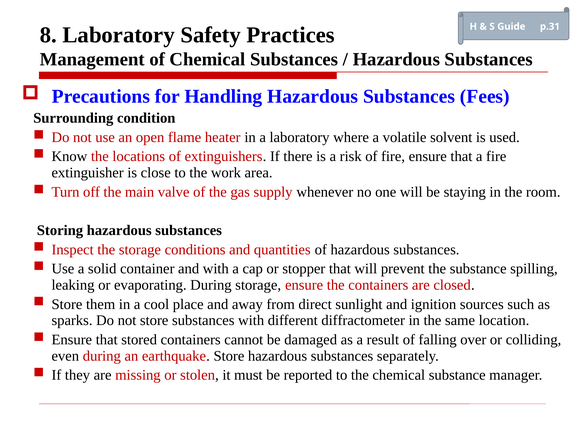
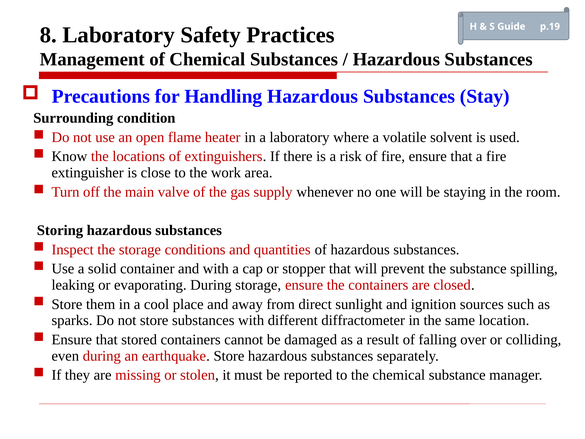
p.31: p.31 -> p.19 (550, 27)
Fees: Fees -> Stay (485, 96)
